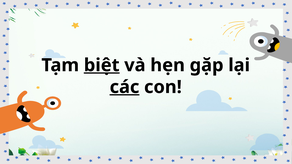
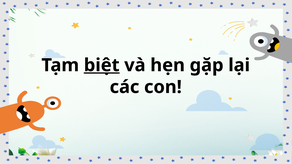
các underline: present -> none (124, 87)
